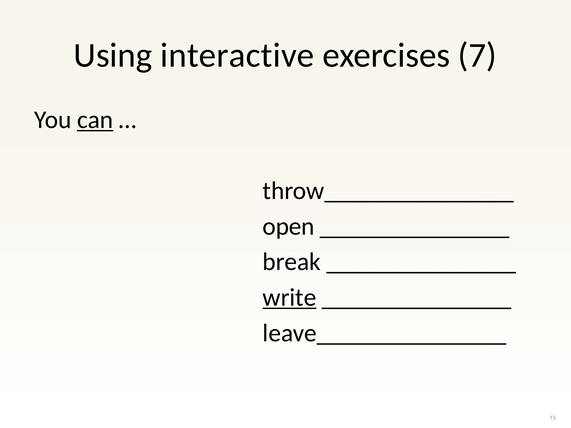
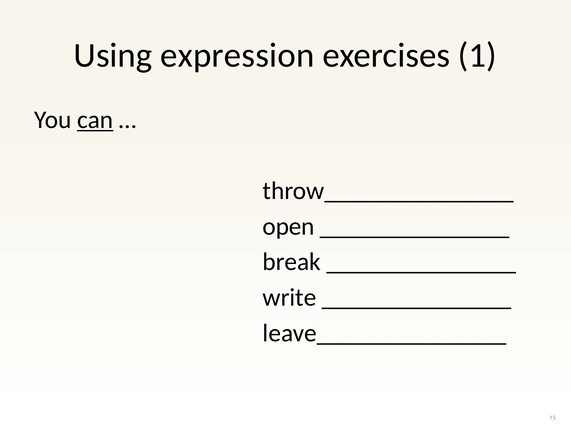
interactive: interactive -> expression (237, 55)
7: 7 -> 1 (477, 55)
write underline: present -> none (289, 298)
